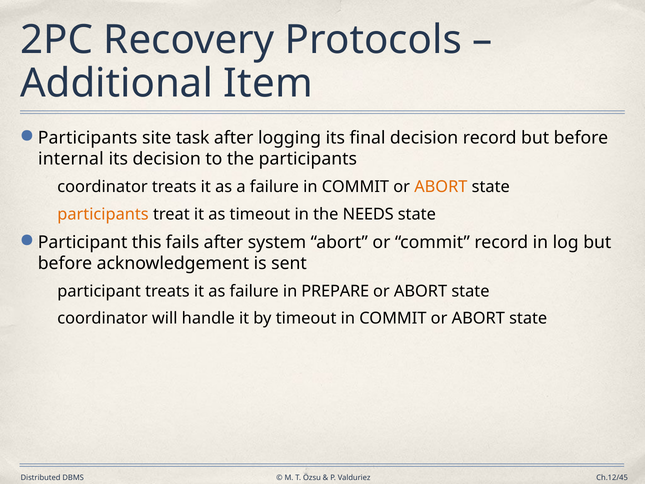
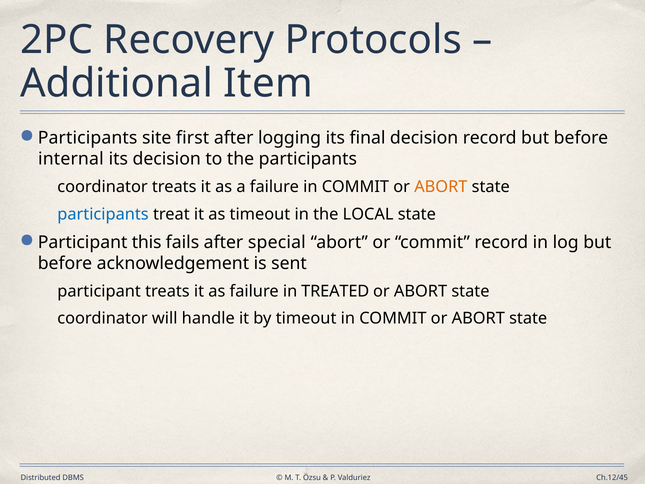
task: task -> first (193, 138)
participants colour: orange -> blue (103, 214)
NEEDS: NEEDS -> LOCAL (368, 214)
system: system -> special (277, 242)
PREPARE: PREPARE -> TREATED (335, 291)
